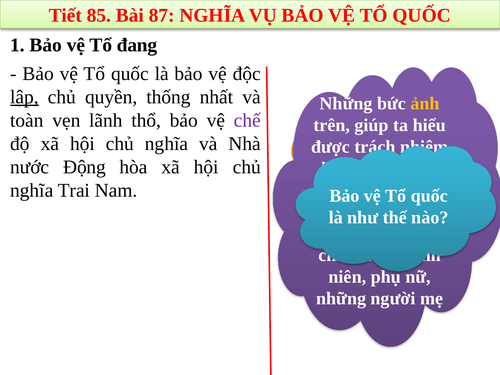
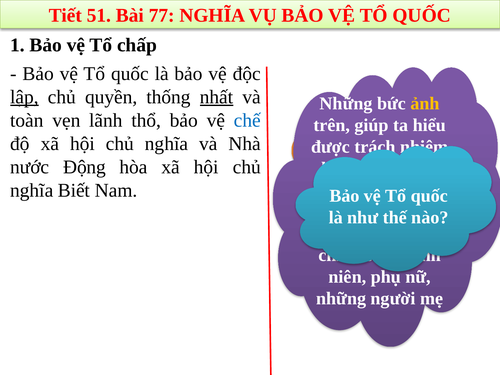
85: 85 -> 51 (99, 15)
87: 87 -> 77 (162, 15)
đang: đang -> chấp (137, 45)
nhất underline: none -> present (217, 97)
chế colour: purple -> blue (247, 120)
Trai: Trai -> Biết (74, 190)
